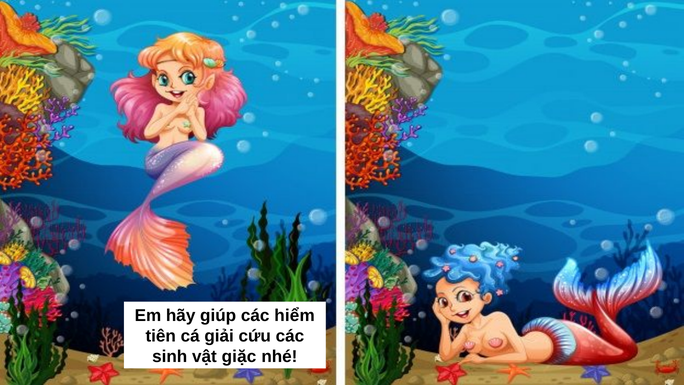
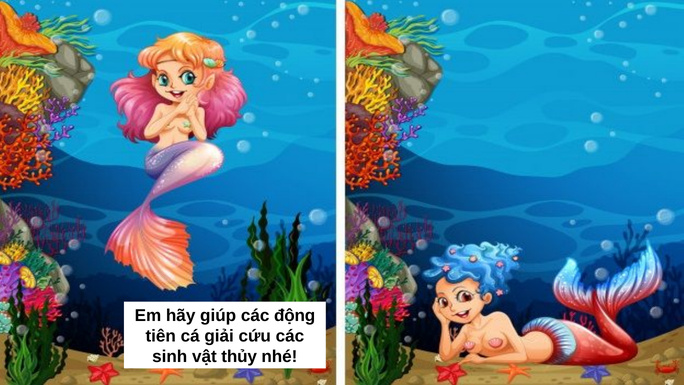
hiểm: hiểm -> động (295, 315)
giặc: giặc -> thủy (239, 356)
